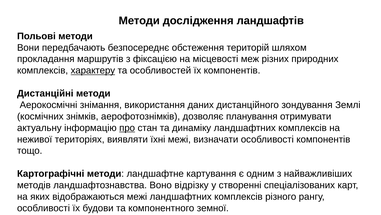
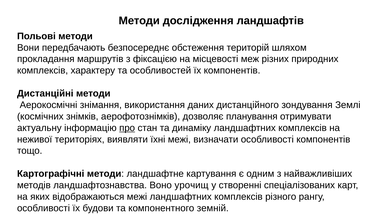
характеру underline: present -> none (93, 70)
відрізку: відрізку -> урочищ (192, 185)
земної: земної -> земній (213, 207)
